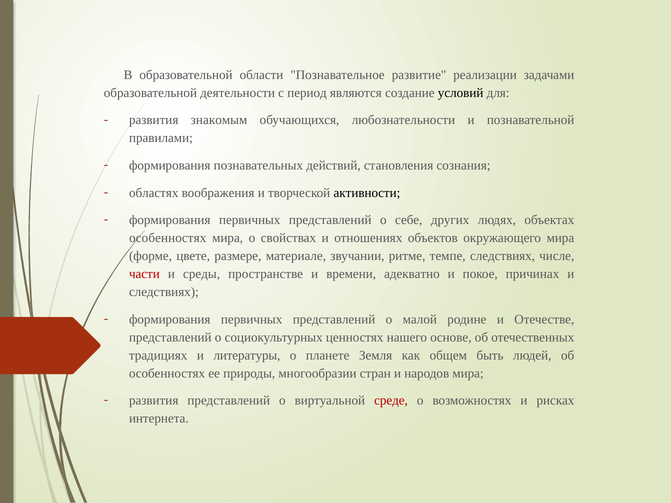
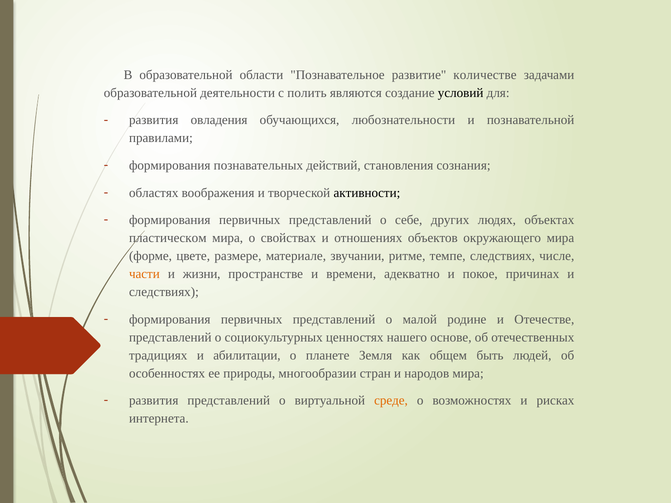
реализации: реализации -> количестве (485, 75)
период: период -> полить (307, 93)
знакомым: знакомым -> овладения (219, 120)
особенностях: особенностях -> пластическом (168, 238)
части colour: red -> orange (144, 274)
среды: среды -> жизни (202, 274)
литературы: литературы -> абилитации (247, 355)
среде colour: red -> orange (391, 401)
